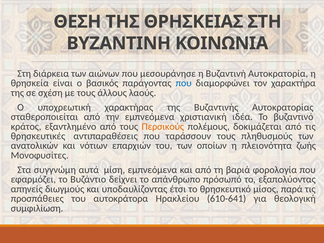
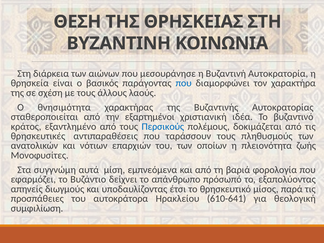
υποχρεωτική: υποχρεωτική -> θνησιμότητα (64, 107)
την εμπνεόμενα: εμπνεόμενα -> εξαρτημένοι (150, 117)
Περσικούς colour: orange -> blue (163, 126)
